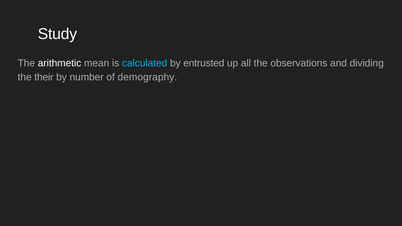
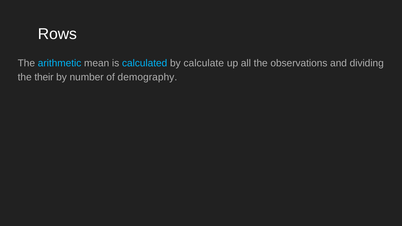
Study: Study -> Rows (57, 34)
arithmetic colour: white -> light blue (60, 63)
entrusted: entrusted -> calculate (204, 63)
